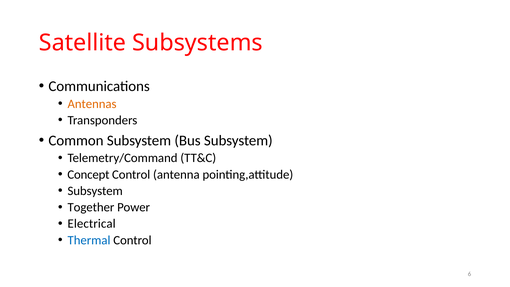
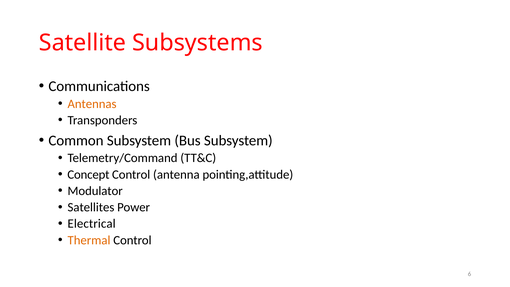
Subsystem: Subsystem -> Modulator (95, 191)
Together: Together -> Satellites (91, 207)
Thermal colour: blue -> orange (89, 240)
